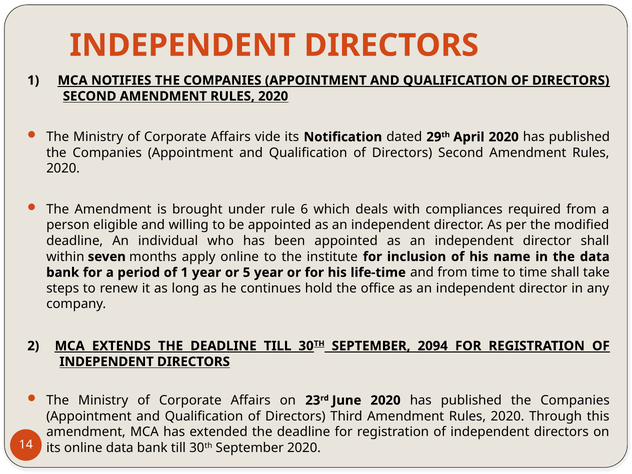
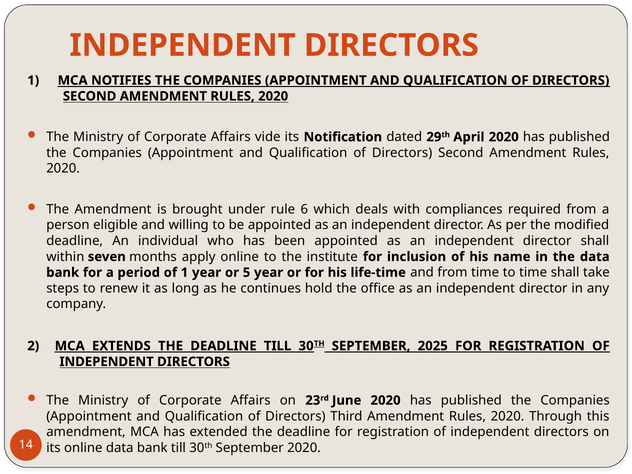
2094: 2094 -> 2025 (433, 346)
